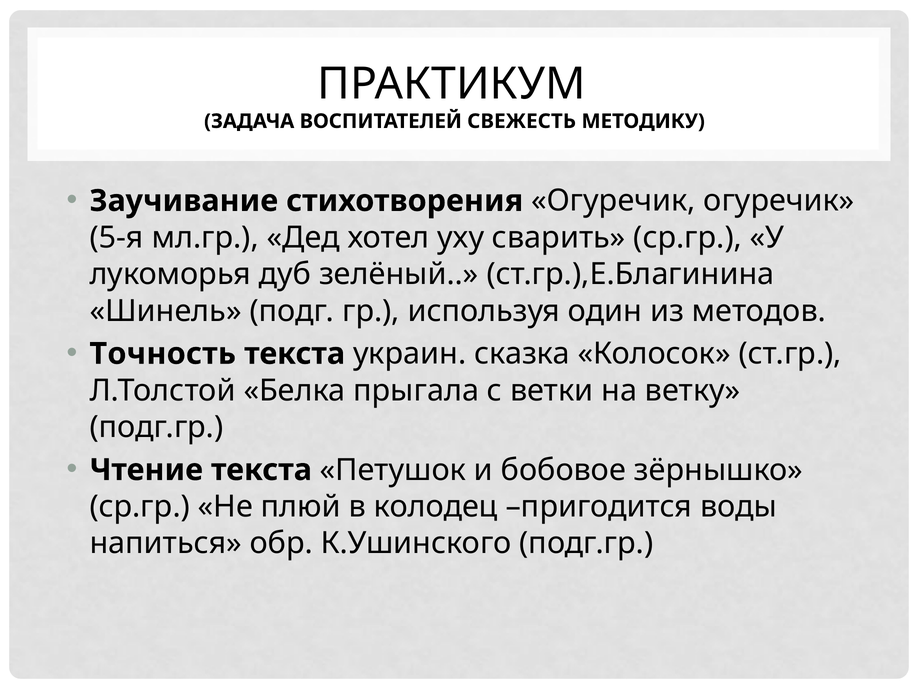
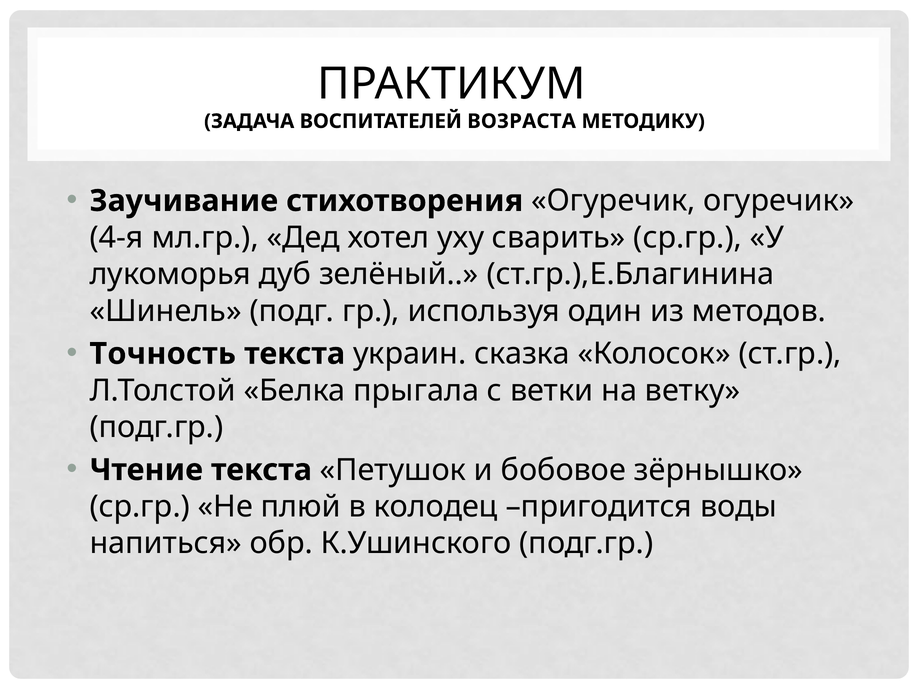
СВЕЖЕСТЬ: СВЕЖЕСТЬ -> ВОЗРАСТА (522, 121)
5-я: 5-я -> 4-я (117, 238)
